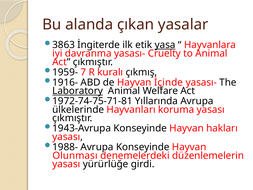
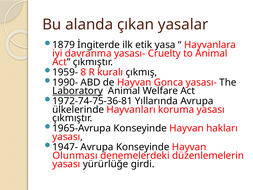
3863: 3863 -> 1879 (64, 45)
yasa underline: present -> none (165, 45)
7: 7 -> 8 (83, 72)
1916-: 1916- -> 1990- (65, 82)
İçinde: İçinde -> Gonca (169, 82)
1972-74-75-71-81: 1972-74-75-71-81 -> 1972-74-75-36-81 (92, 101)
1943-Avrupa: 1943-Avrupa -> 1965-Avrupa (82, 128)
1988-: 1988- -> 1947- (65, 147)
